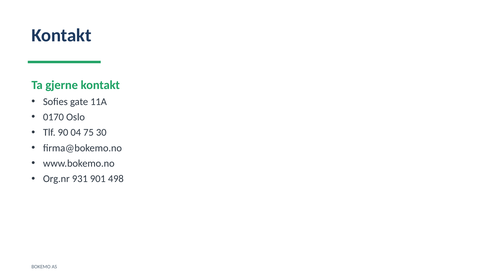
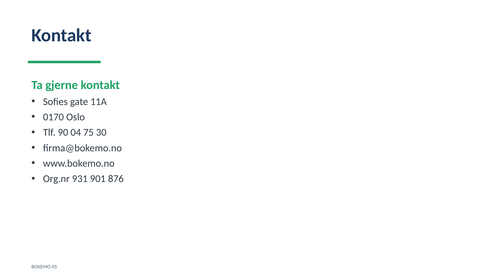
498: 498 -> 876 (116, 179)
